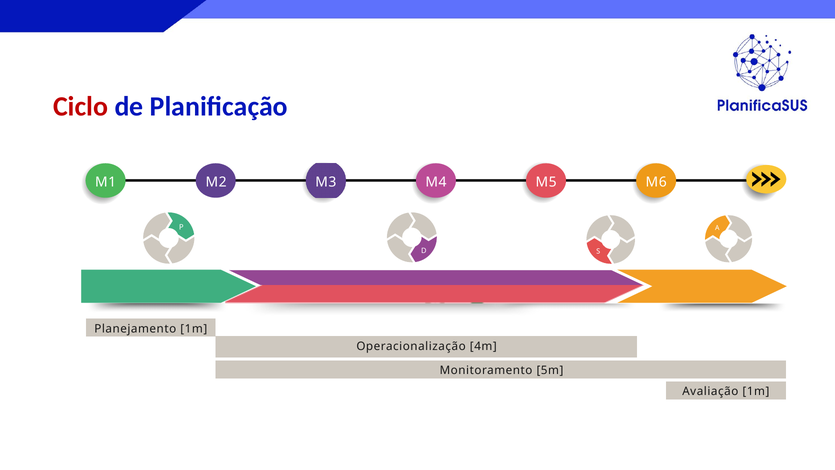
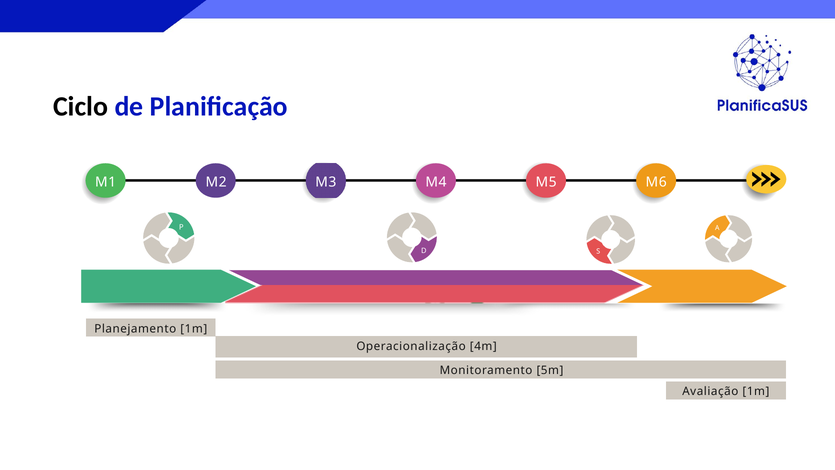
Ciclo colour: red -> black (81, 106)
